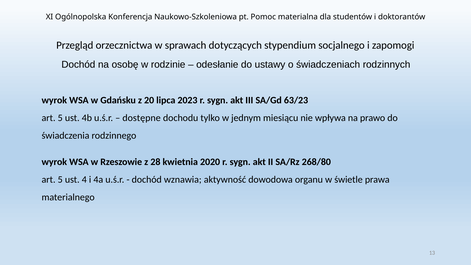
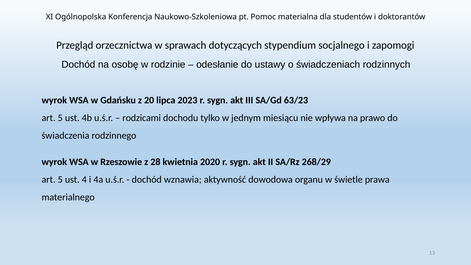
dostępne: dostępne -> rodzicami (142, 118)
268/80: 268/80 -> 268/29 (316, 162)
